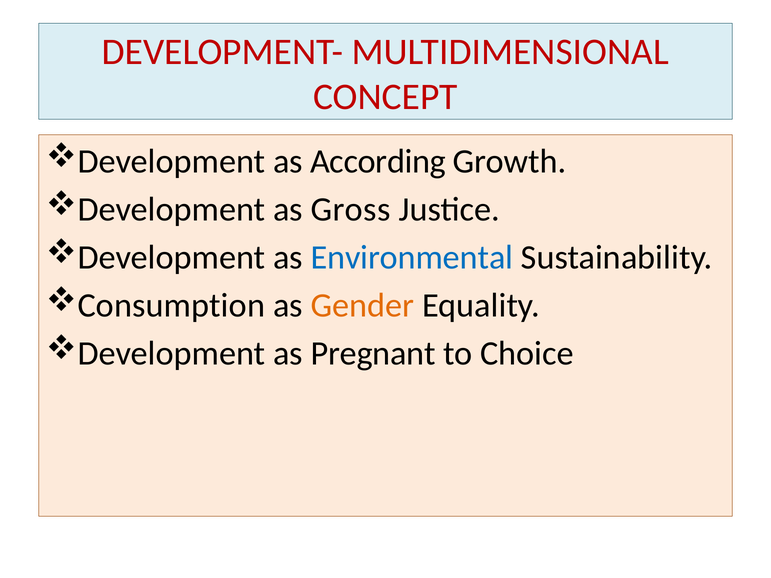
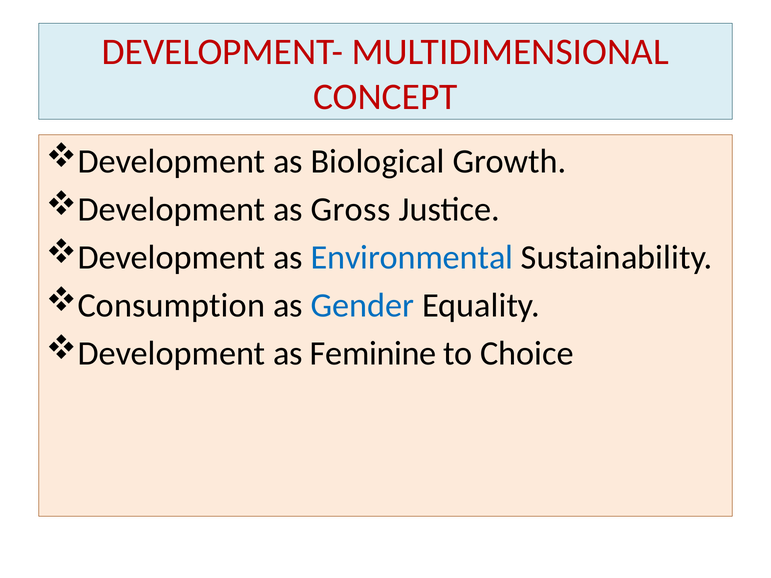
According: According -> Biological (378, 162)
Gender colour: orange -> blue (362, 306)
Pregnant: Pregnant -> Feminine (373, 354)
